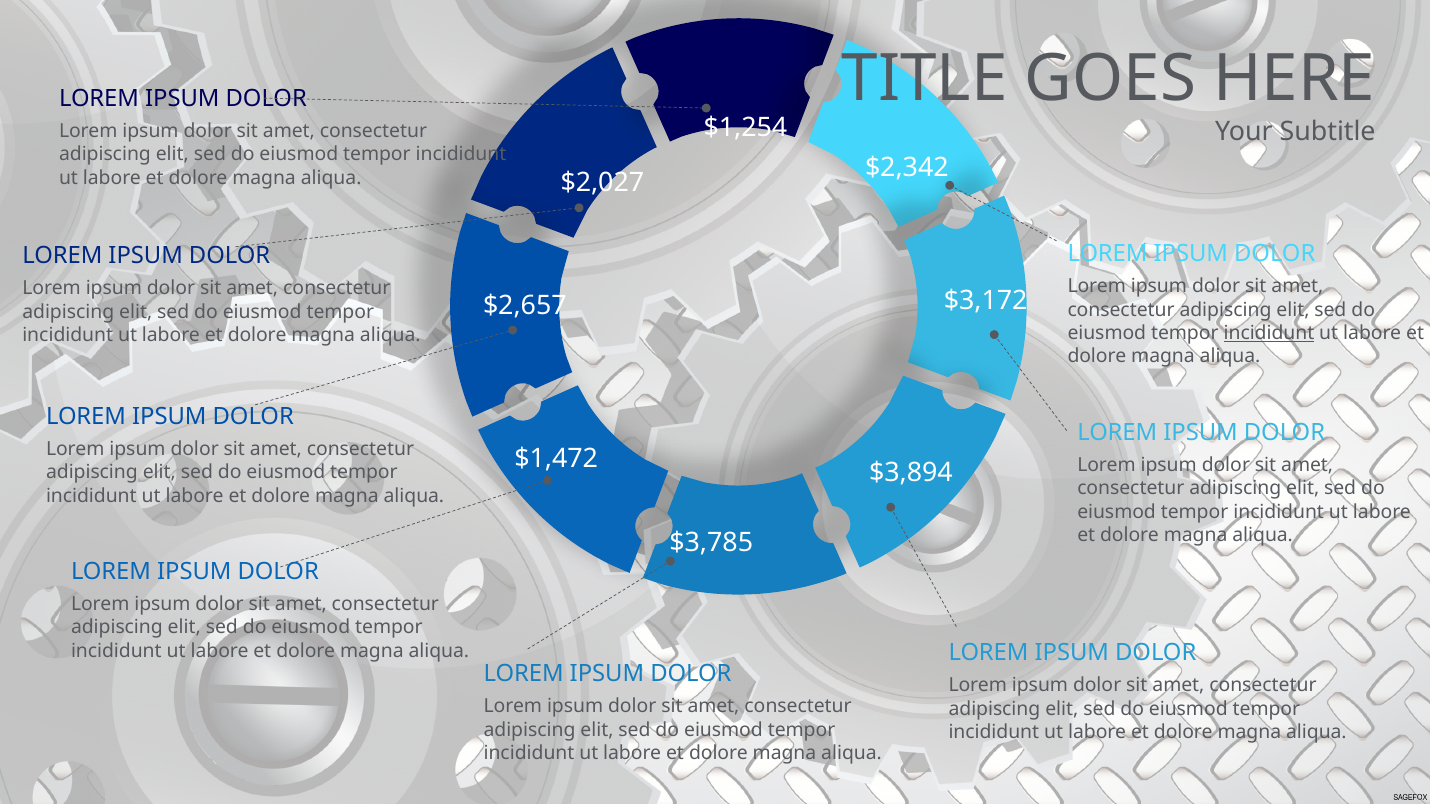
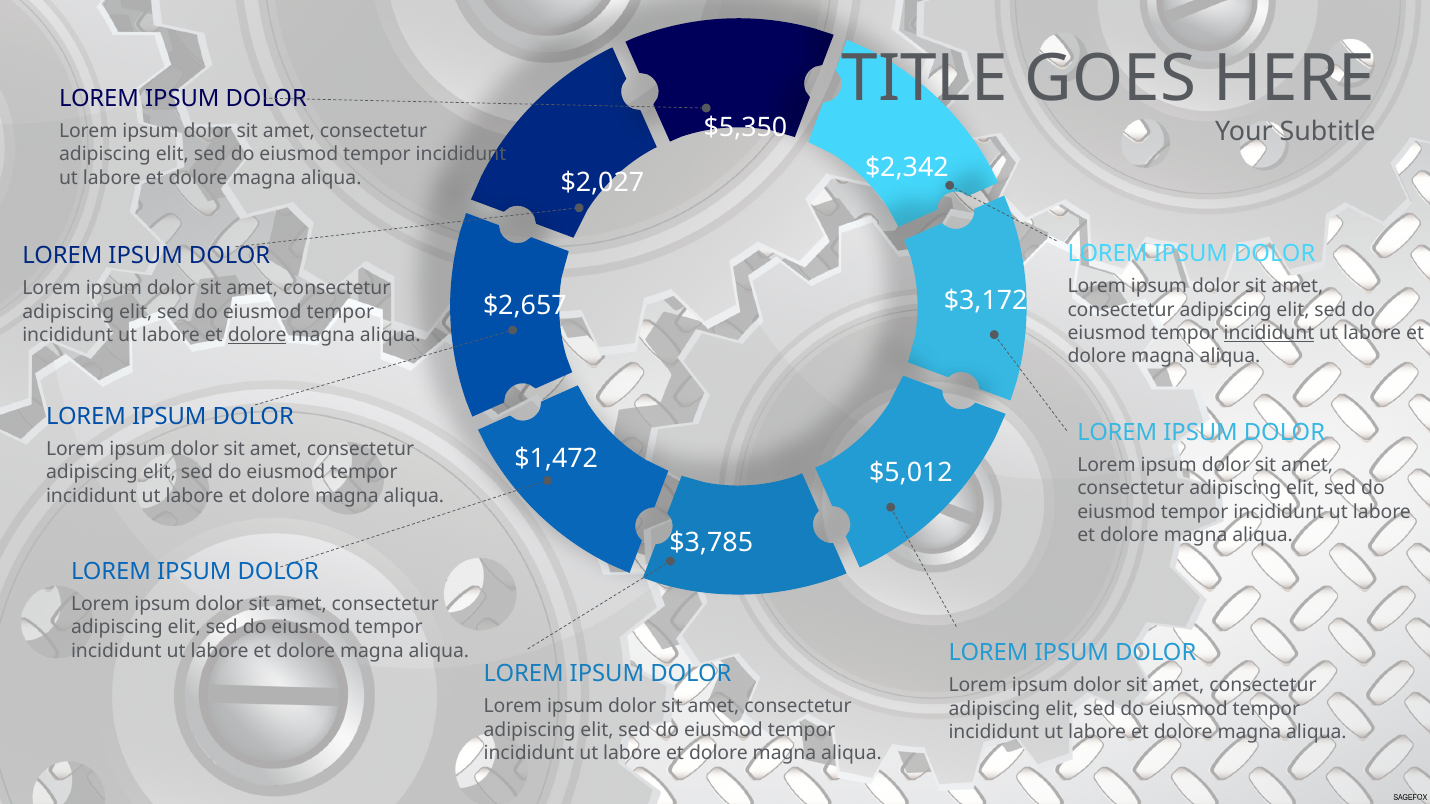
$1,254: $1,254 -> $5,350 (745, 128)
dolore underline: none -> present (257, 335)
$3,894: $3,894 -> $5,012 (911, 473)
